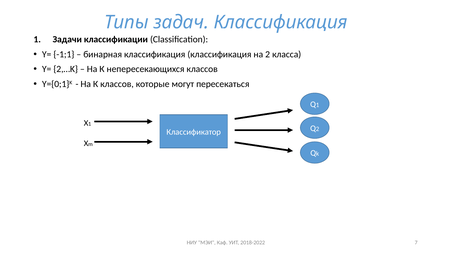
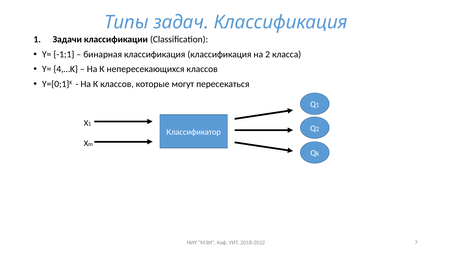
2,…K: 2,…K -> 4,…K (66, 69)
